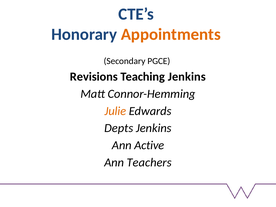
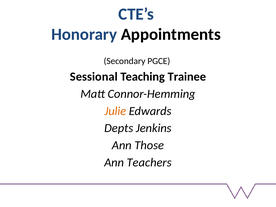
Appointments colour: orange -> black (171, 34)
Revisions: Revisions -> Sessional (94, 77)
Teaching Jenkins: Jenkins -> Trainee (187, 77)
Active: Active -> Those (149, 145)
